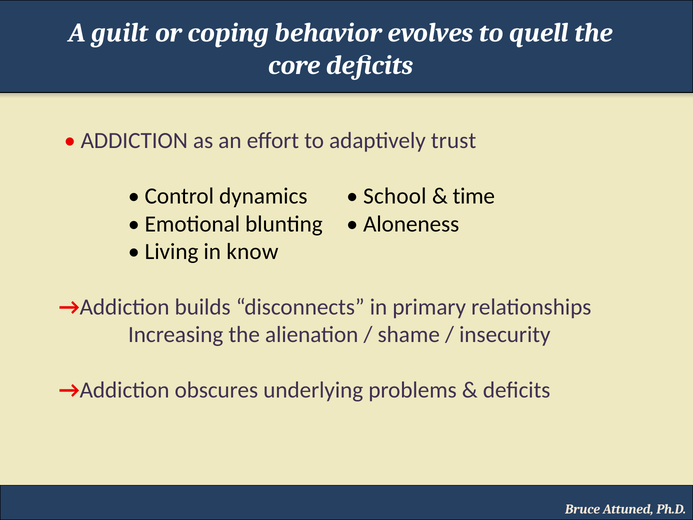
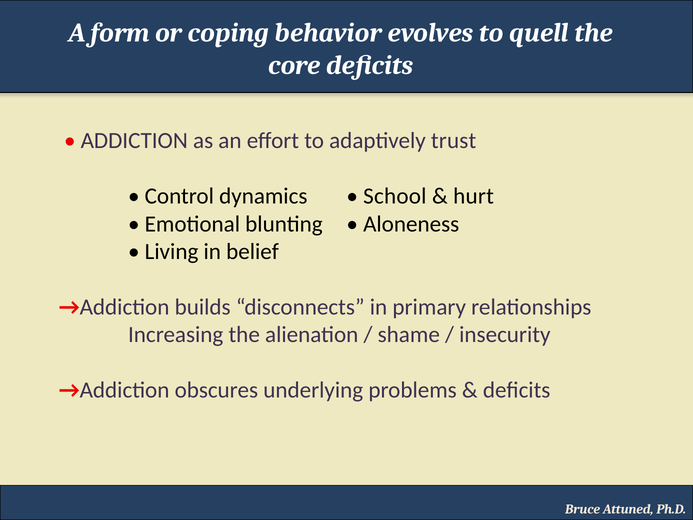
guilt: guilt -> form (120, 33)
time: time -> hurt (474, 196)
know: know -> belief (253, 251)
